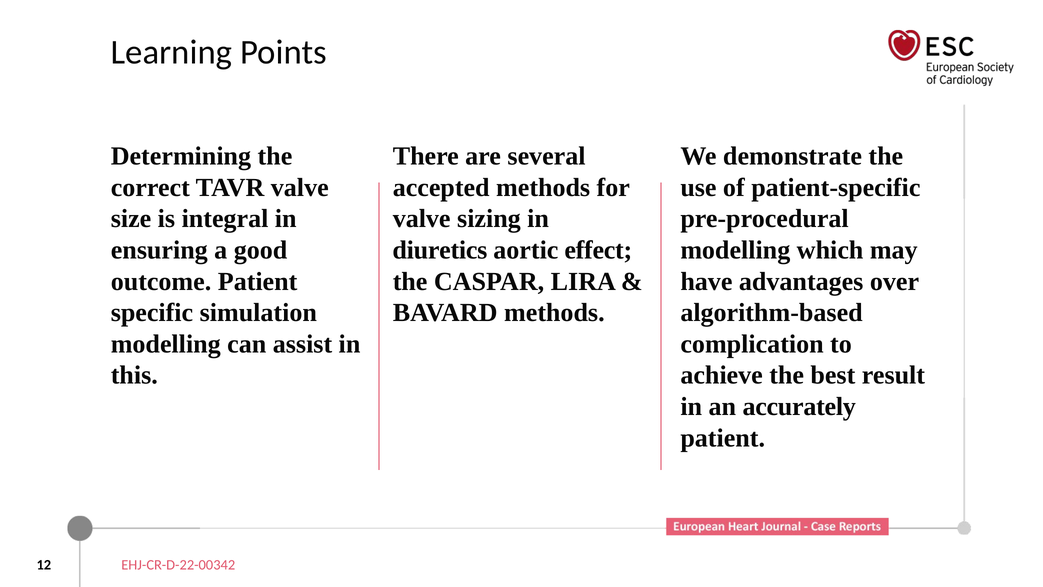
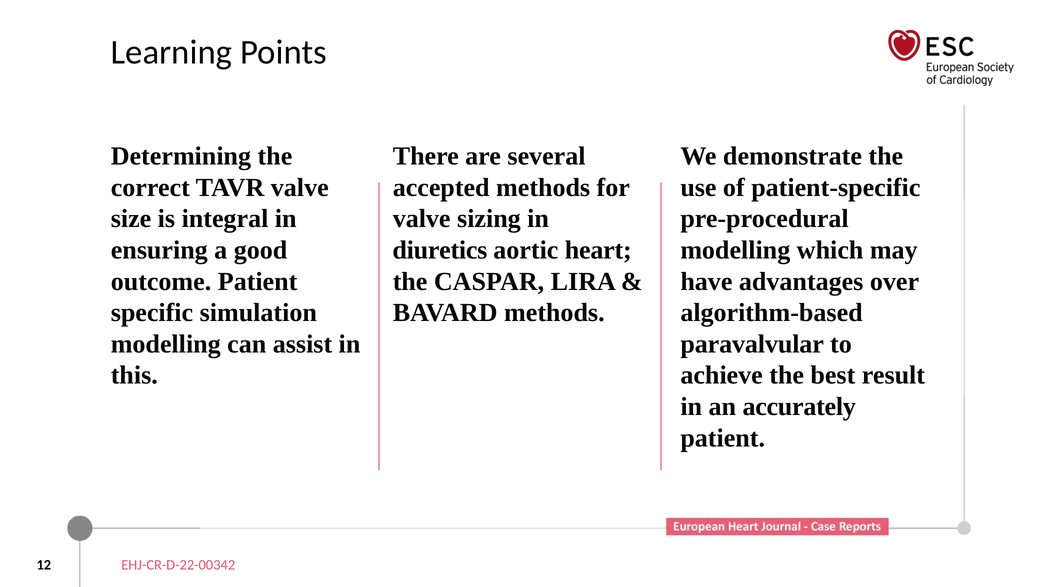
effect: effect -> heart (598, 250)
complication: complication -> paravalvular (752, 344)
